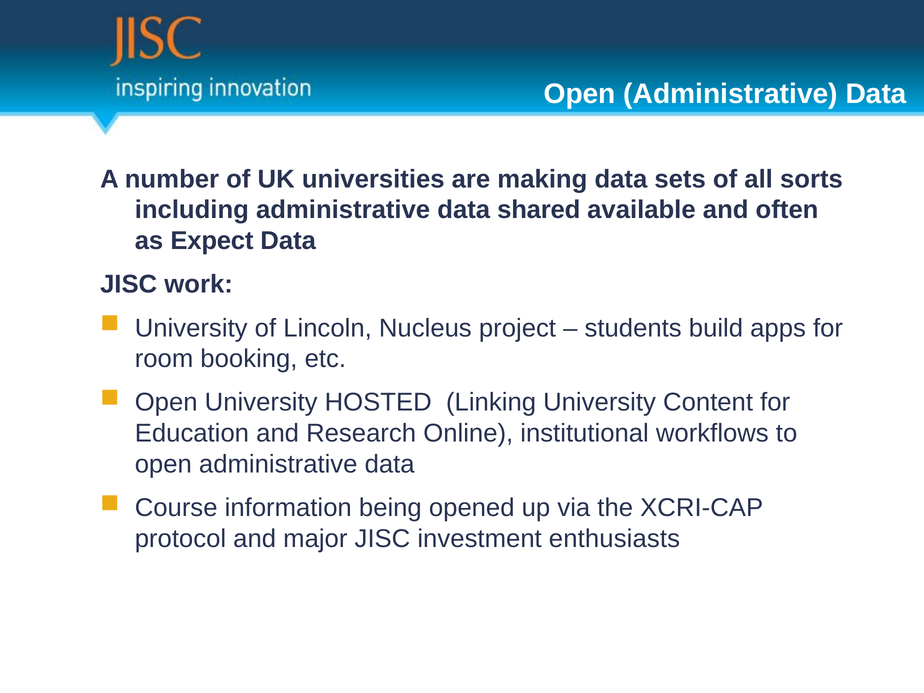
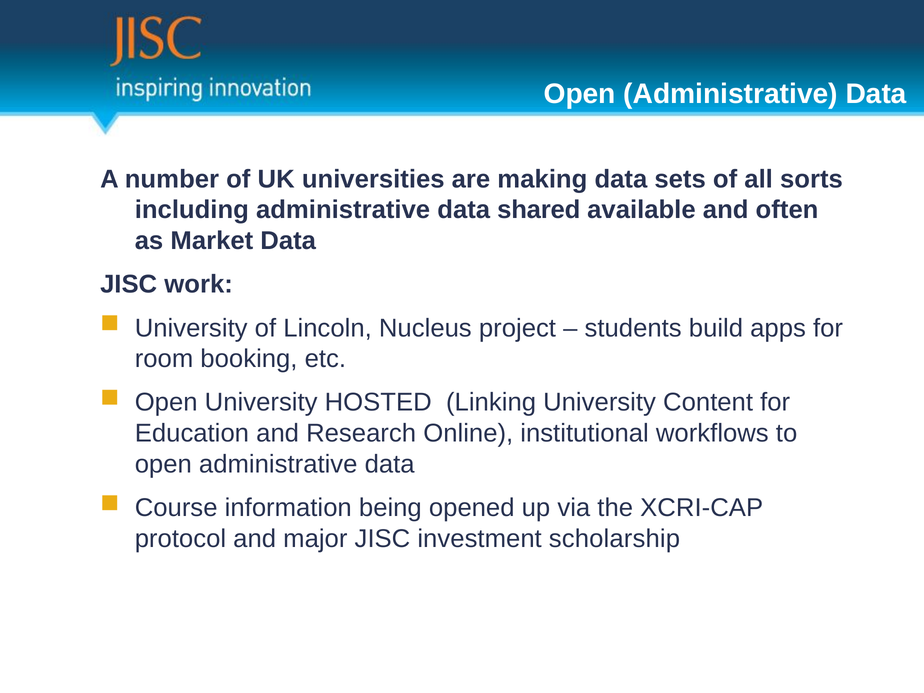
Expect: Expect -> Market (212, 241)
enthusiasts: enthusiasts -> scholarship (614, 539)
